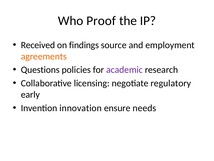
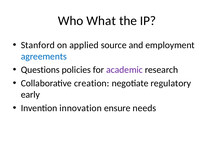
Proof: Proof -> What (101, 21)
Received: Received -> Stanford (38, 45)
findings: findings -> applied (84, 45)
agreements colour: orange -> blue (44, 56)
licensing: licensing -> creation (92, 83)
